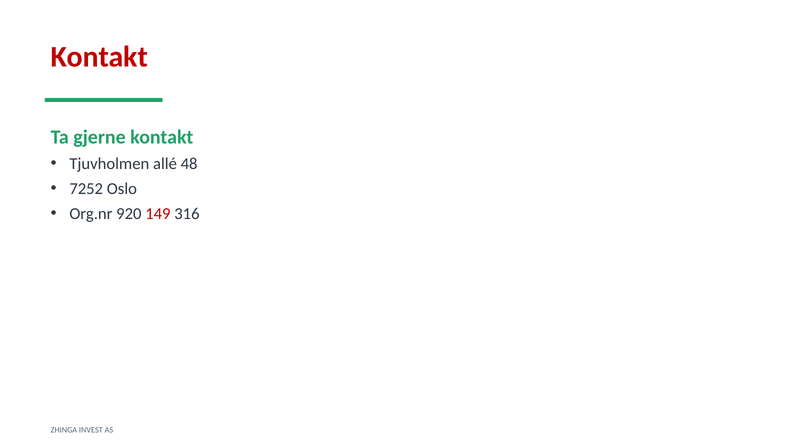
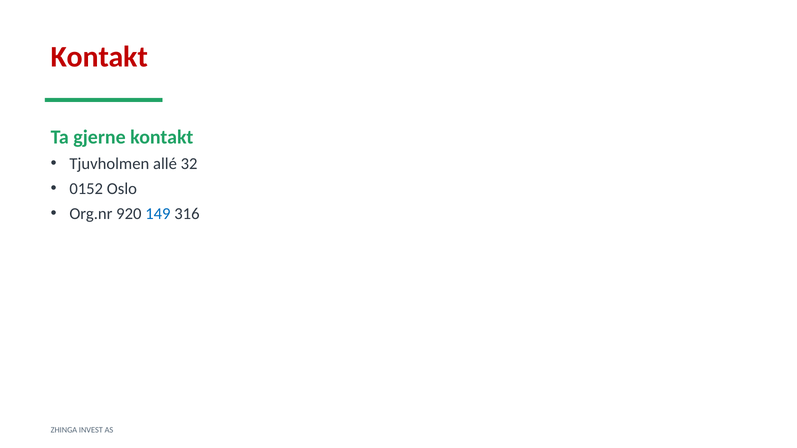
48: 48 -> 32 (189, 164)
7252: 7252 -> 0152 (86, 189)
149 colour: red -> blue (158, 214)
